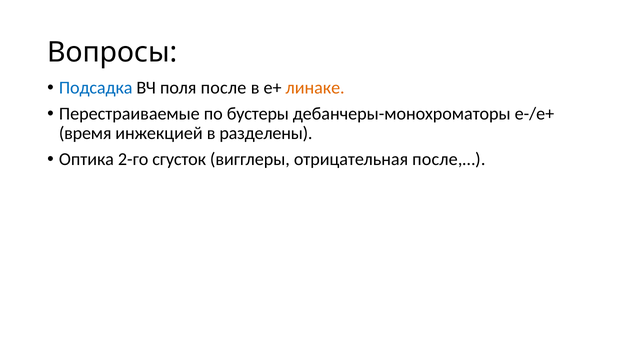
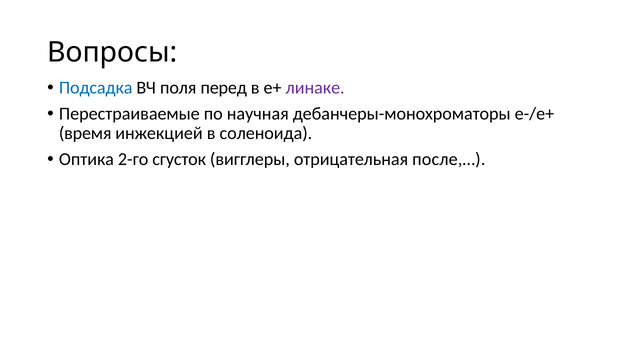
после: после -> перед (224, 88)
линаке colour: orange -> purple (315, 88)
бустеры: бустеры -> научная (258, 114)
разделены: разделены -> соленоида (266, 134)
